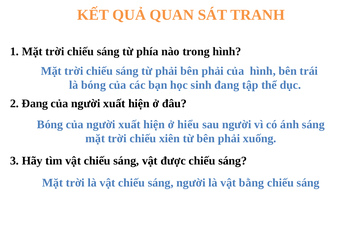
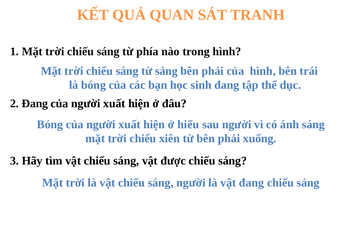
từ phải: phải -> sáng (166, 71)
vật bằng: bằng -> đang (252, 183)
